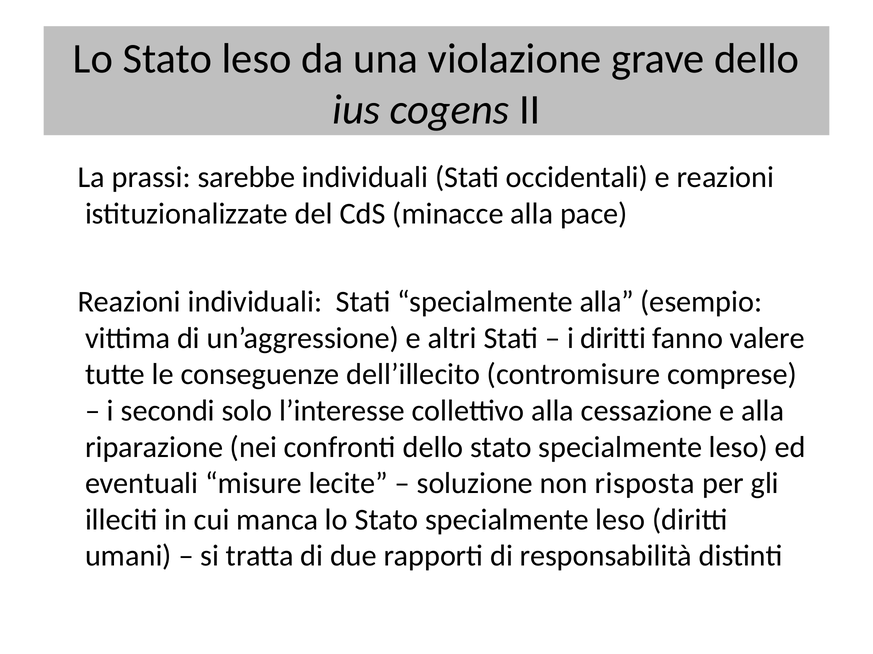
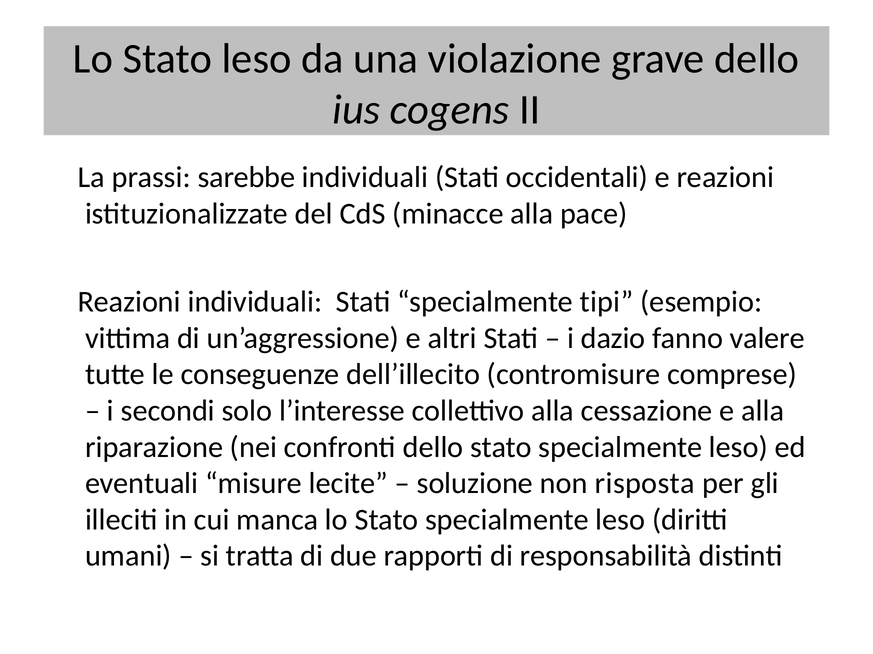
specialmente alla: alla -> tipi (607, 302)
i diritti: diritti -> dazio (613, 338)
